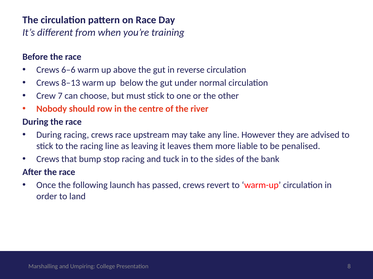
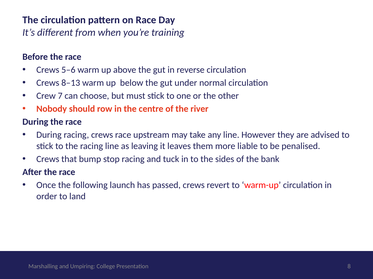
6–6: 6–6 -> 5–6 (68, 70)
